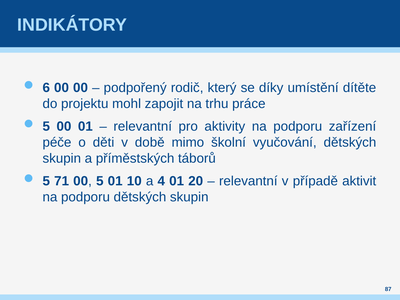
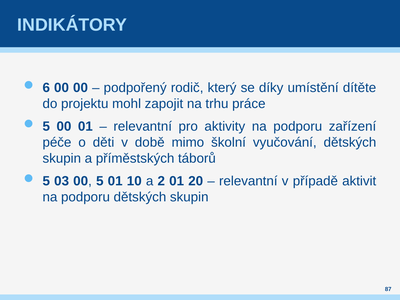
71: 71 -> 03 (62, 181)
4: 4 -> 2 (161, 181)
